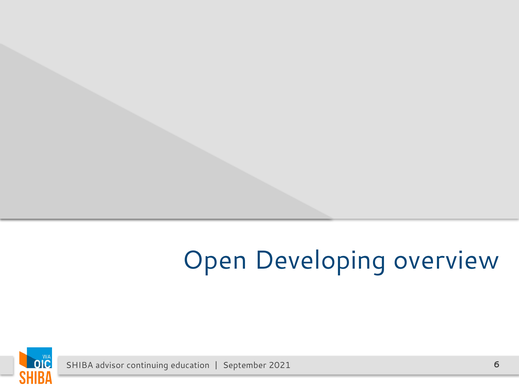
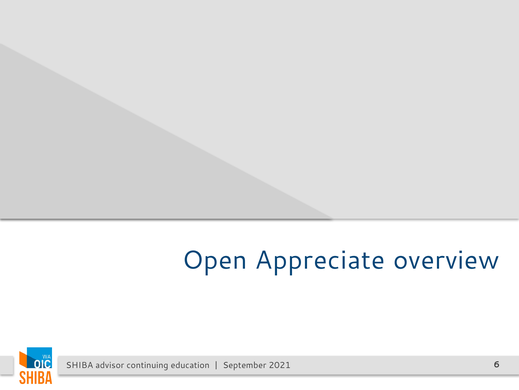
Developing: Developing -> Appreciate (320, 260)
